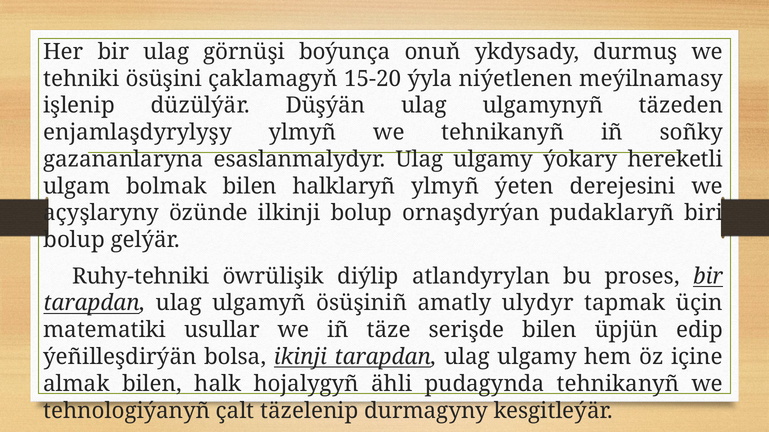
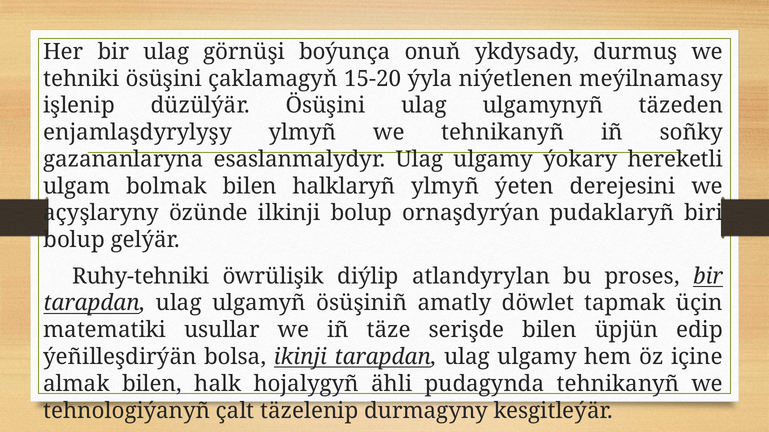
düzülýär Düşýän: Düşýän -> Ösüşini (325, 106)
ulydyr: ulydyr -> döwlet (538, 303)
